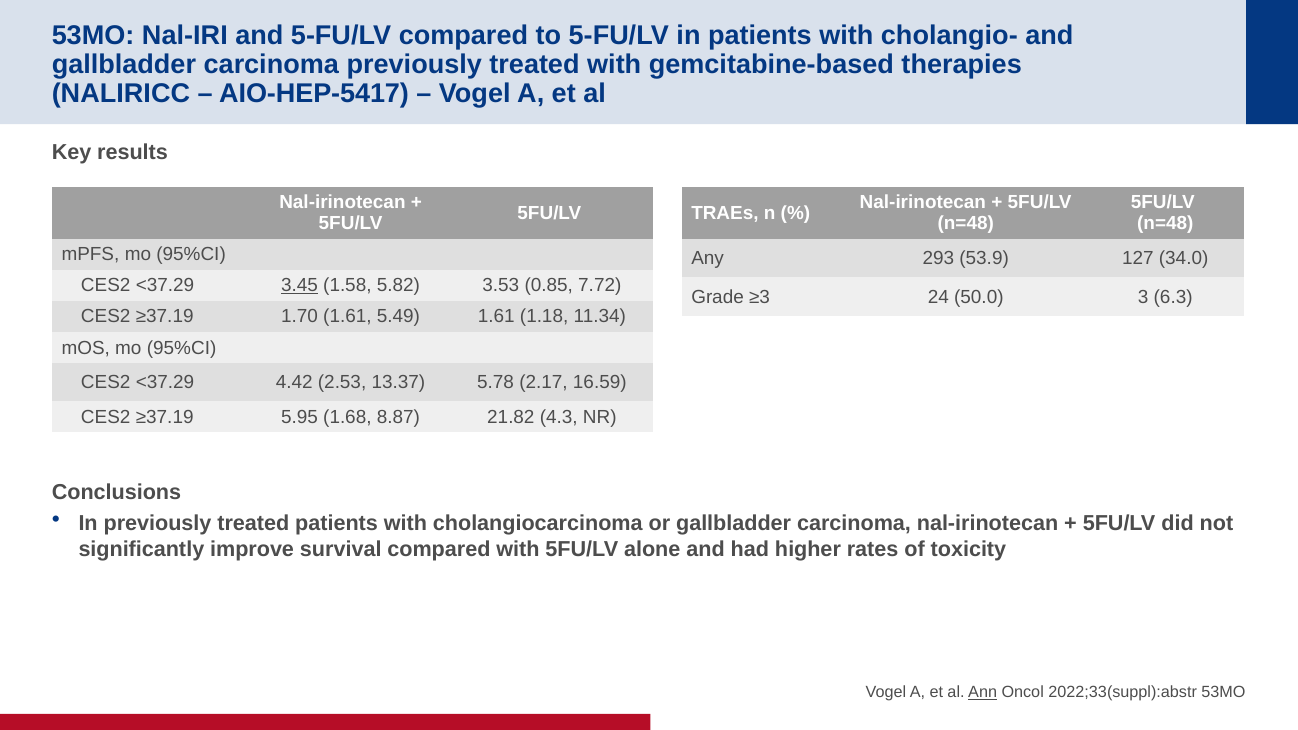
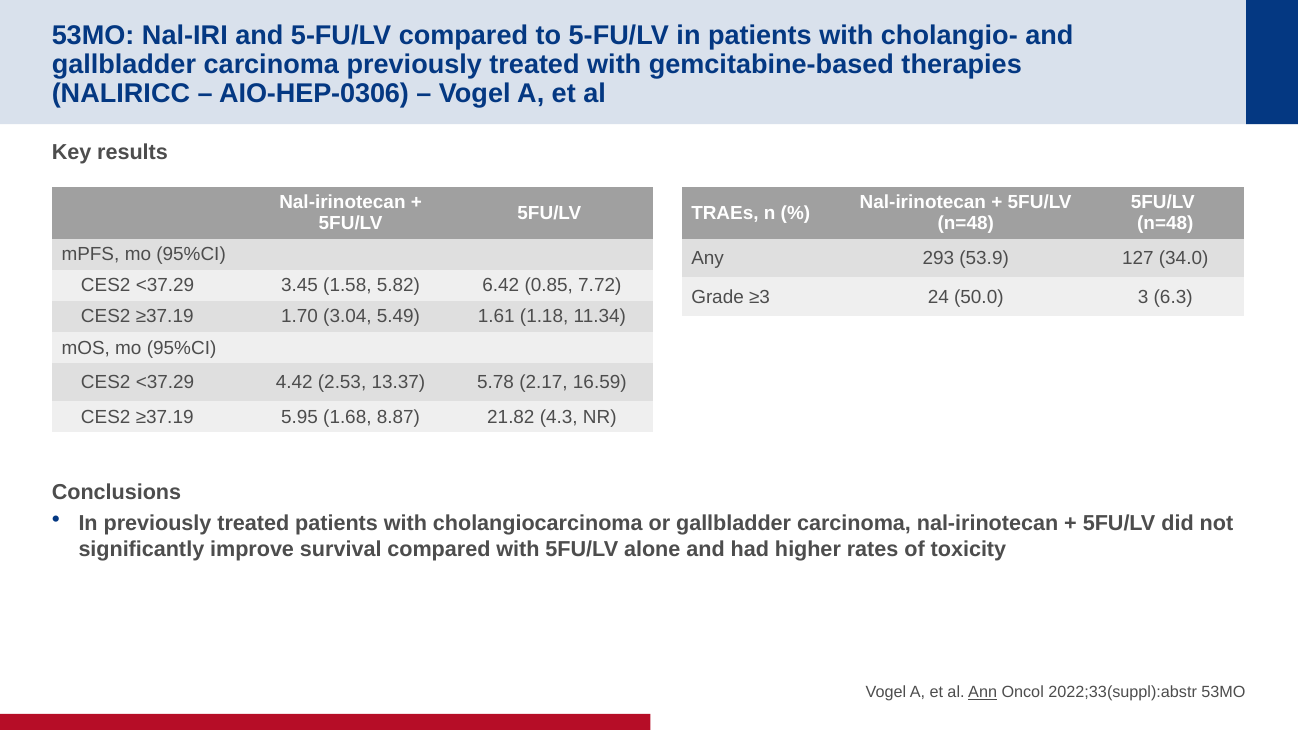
AIO-HEP-5417: AIO-HEP-5417 -> AIO-HEP-0306 (314, 94)
3.45 underline: present -> none (299, 286)
3.53: 3.53 -> 6.42 (501, 286)
1.70 1.61: 1.61 -> 3.04 (347, 317)
